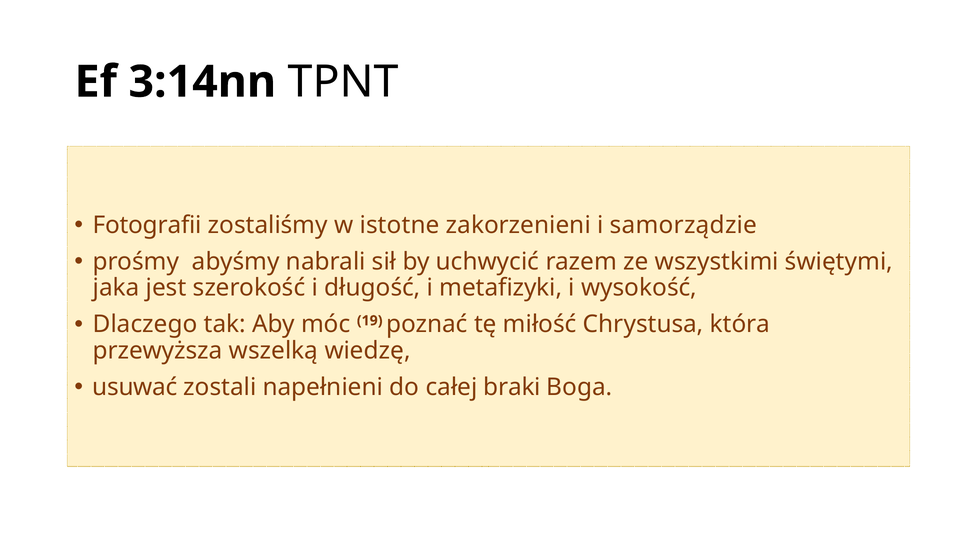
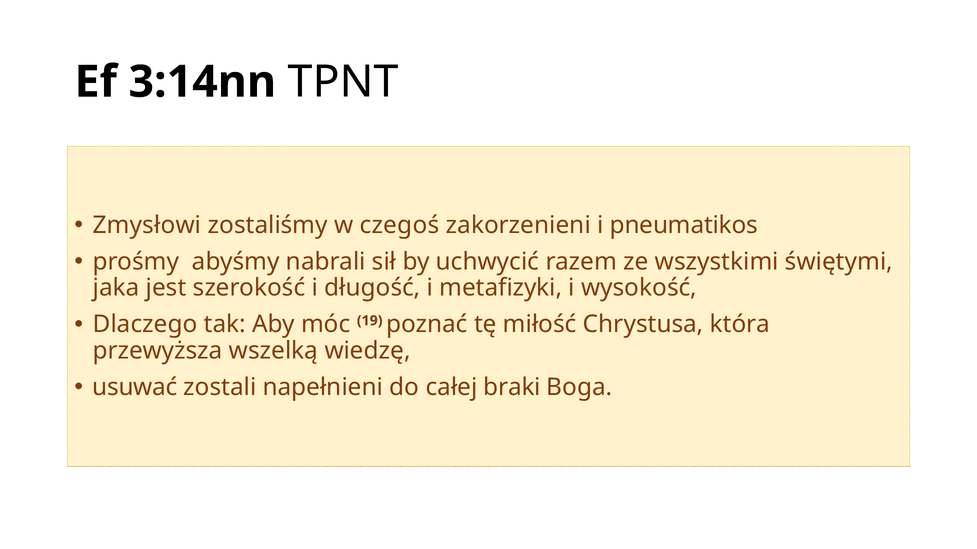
Fotografii: Fotografii -> Zmysłowi (147, 225)
istotne: istotne -> czegoś (399, 225)
samorządzie: samorządzie -> pneumatikos (684, 225)
